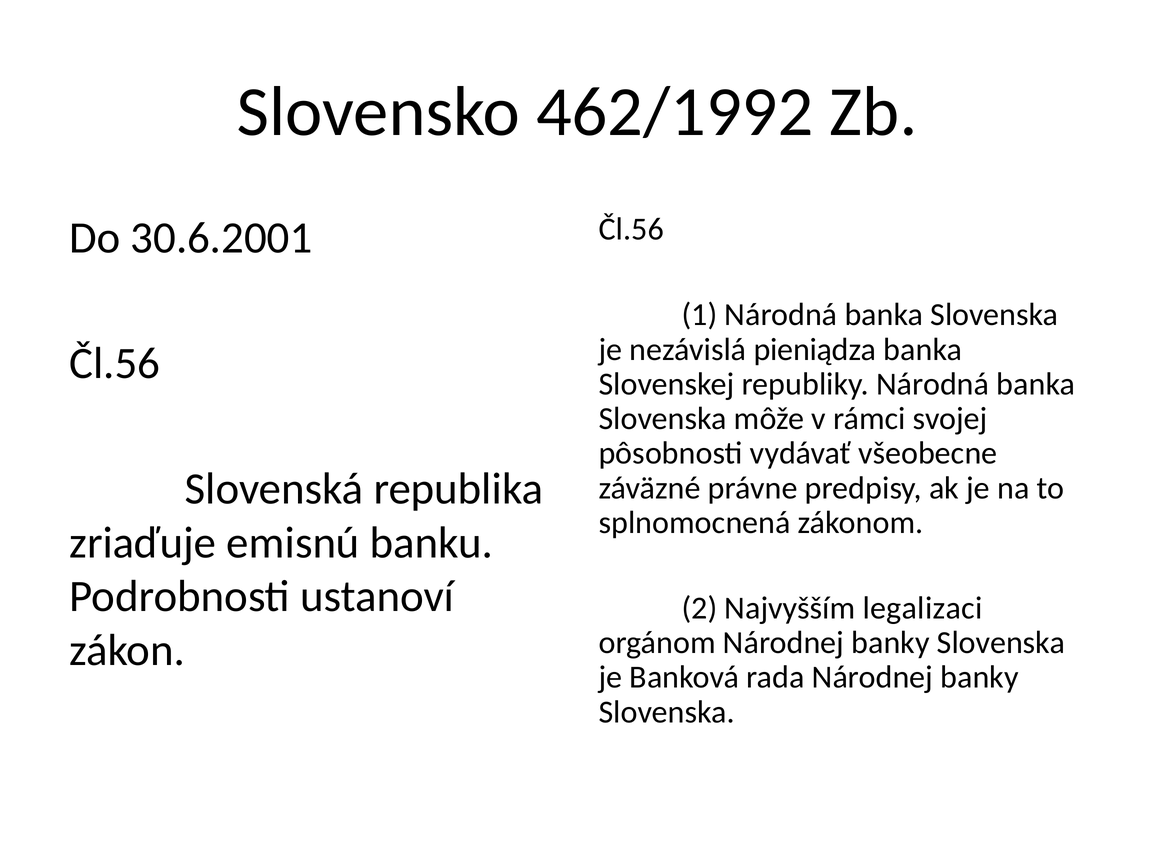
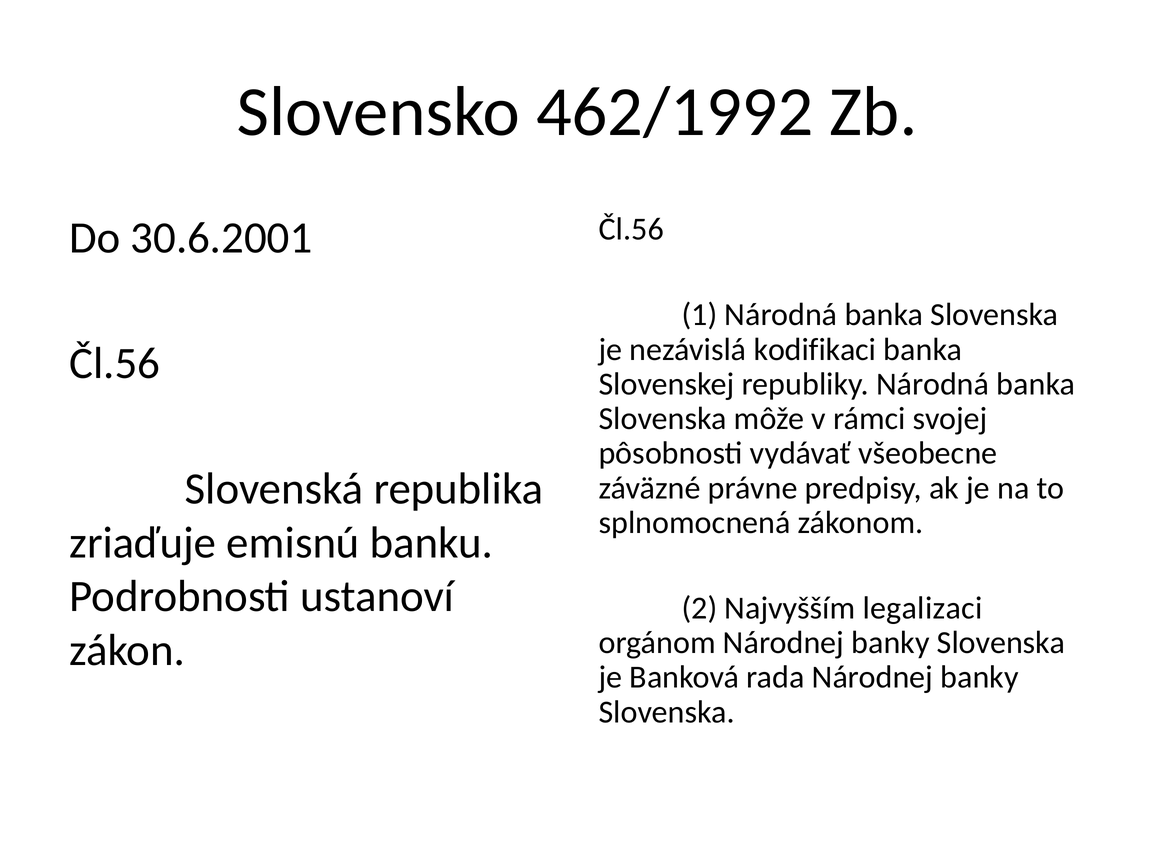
pieniądza: pieniądza -> kodifikaci (815, 350)
